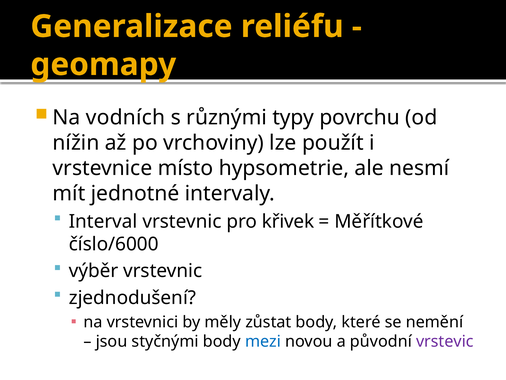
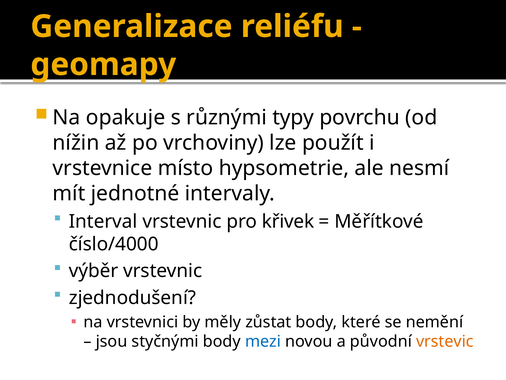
vodních: vodních -> opakuje (126, 117)
číslo/6000: číslo/6000 -> číslo/4000 (114, 244)
vrstevic colour: purple -> orange (445, 341)
